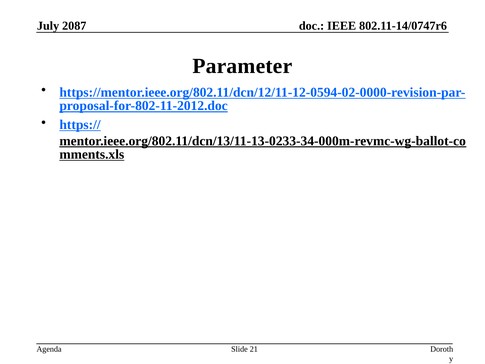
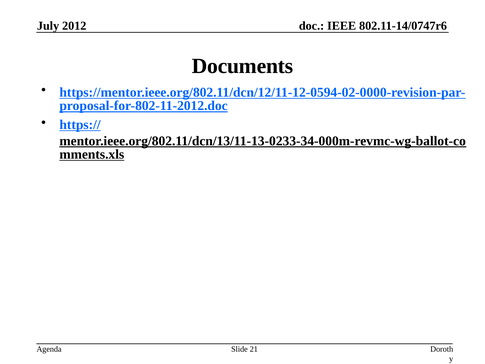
2087: 2087 -> 2012 (74, 26)
Parameter: Parameter -> Documents (243, 66)
